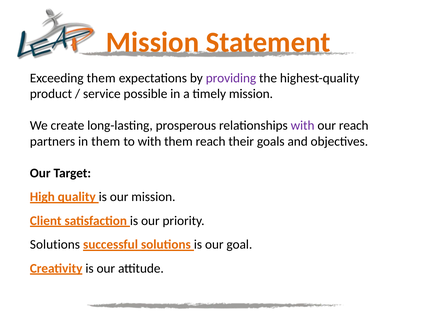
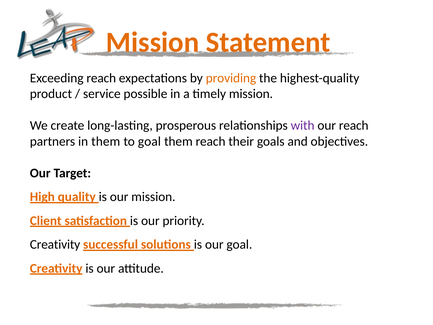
Exceeding them: them -> reach (101, 78)
providing colour: purple -> orange (231, 78)
to with: with -> goal (149, 141)
Solutions: Solutions -> Creativity (55, 244)
